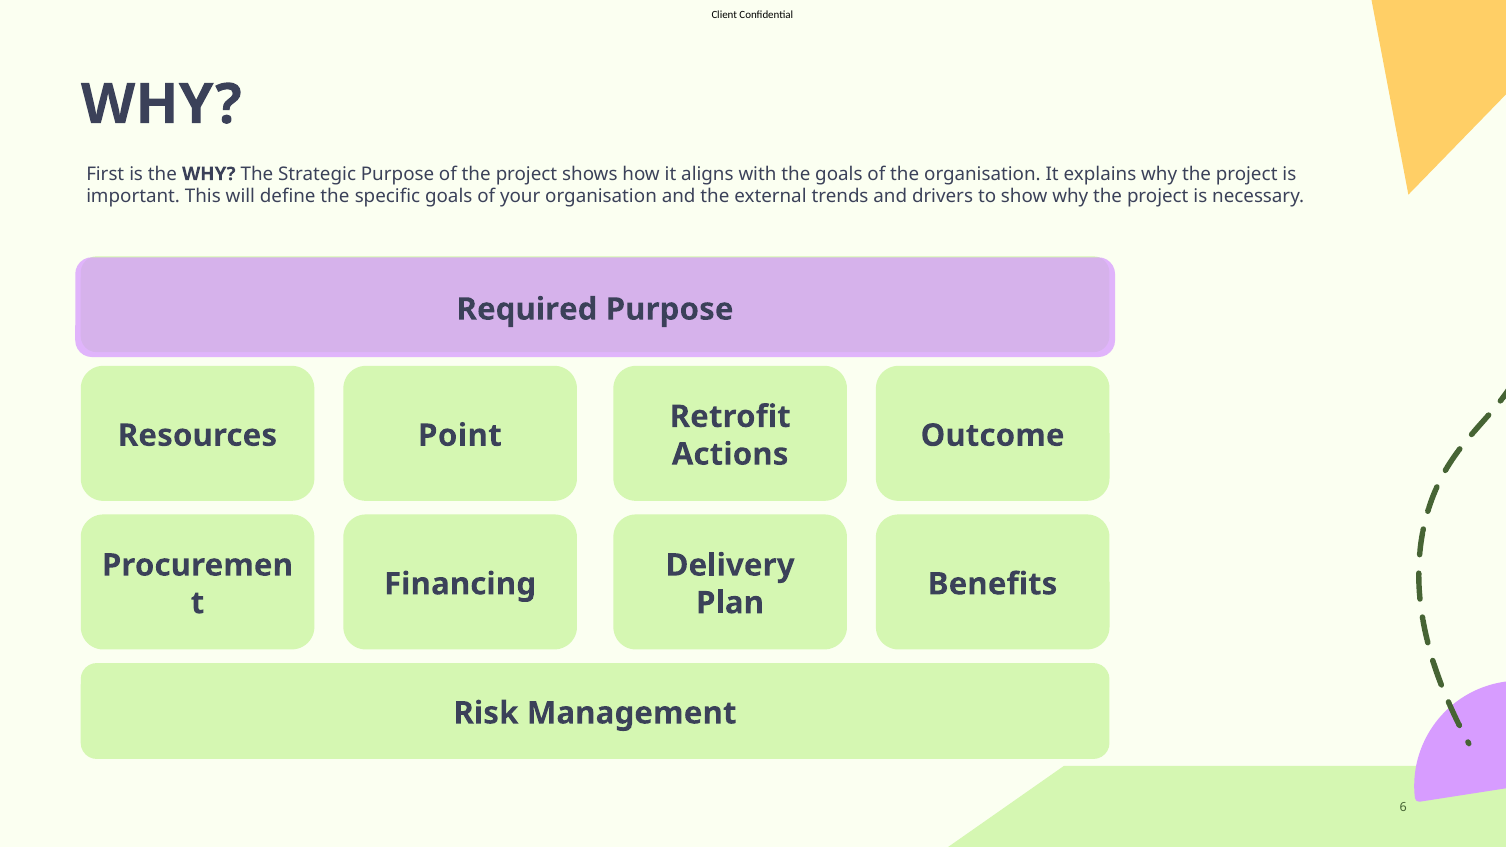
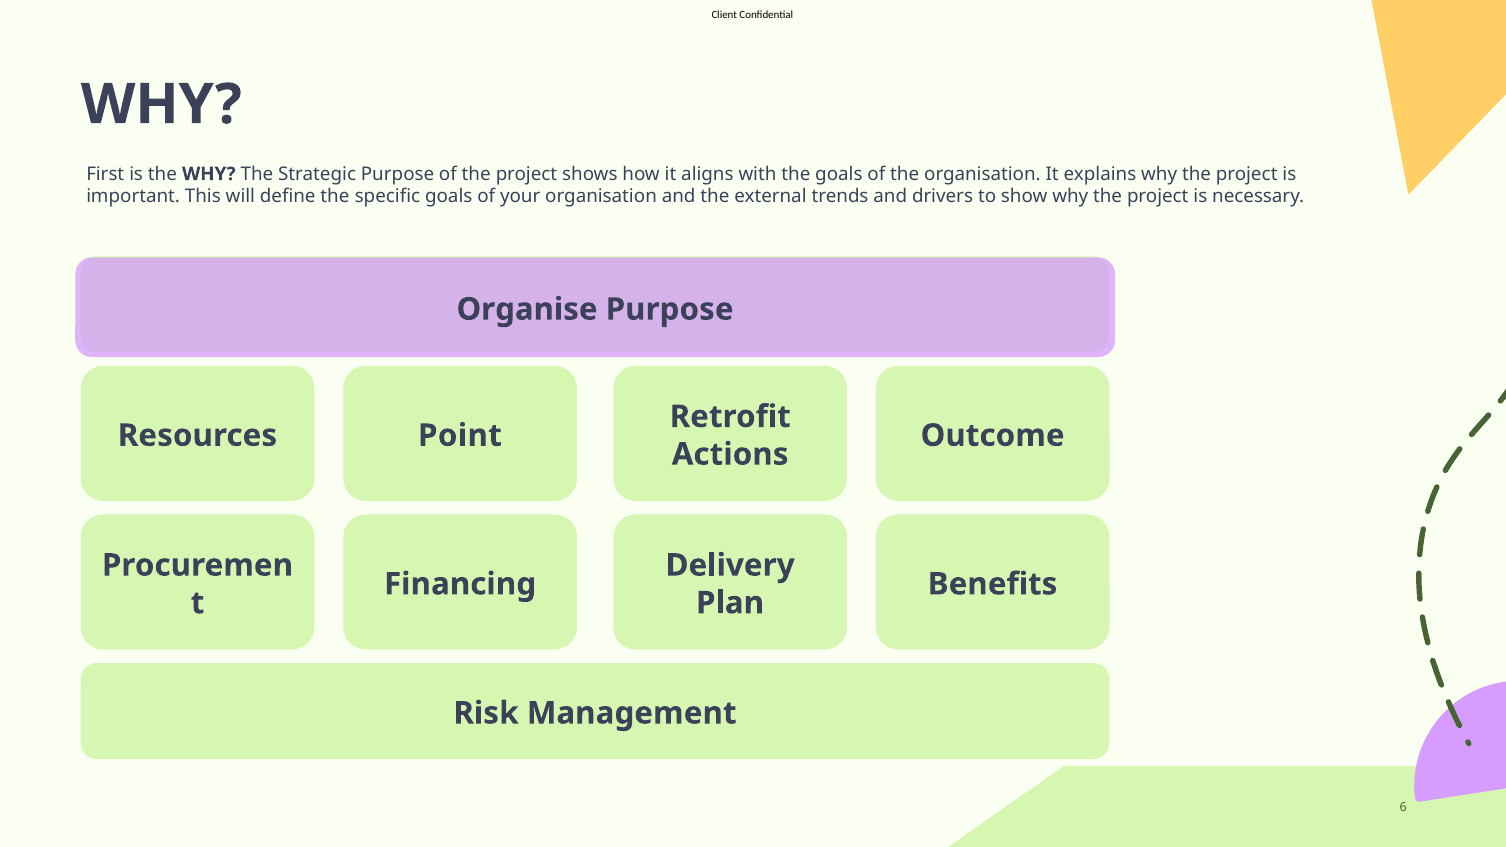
Required: Required -> Organise (527, 309)
